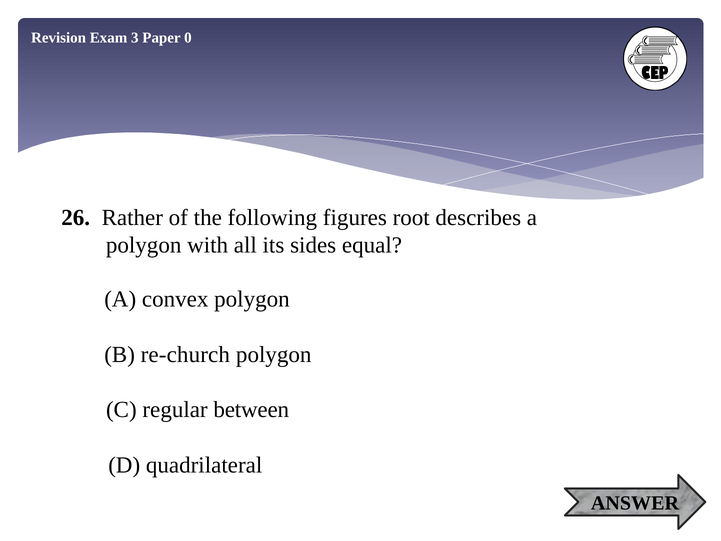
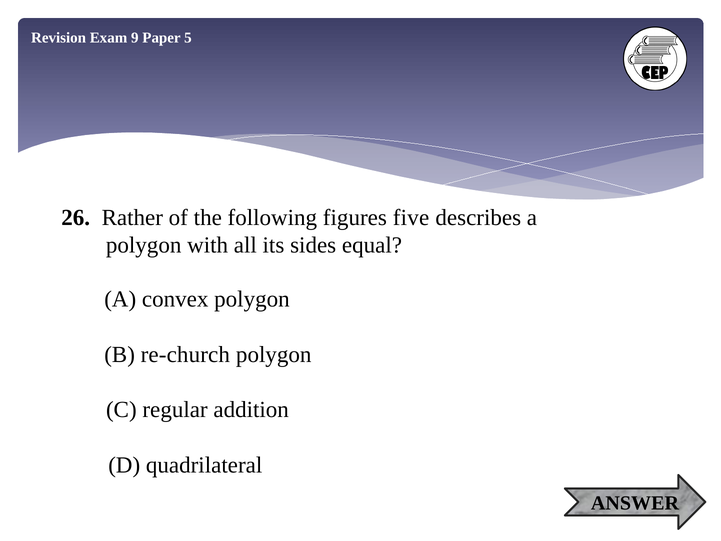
3: 3 -> 9 (135, 38)
0: 0 -> 5 (188, 38)
root: root -> five (411, 217)
between: between -> addition (251, 410)
